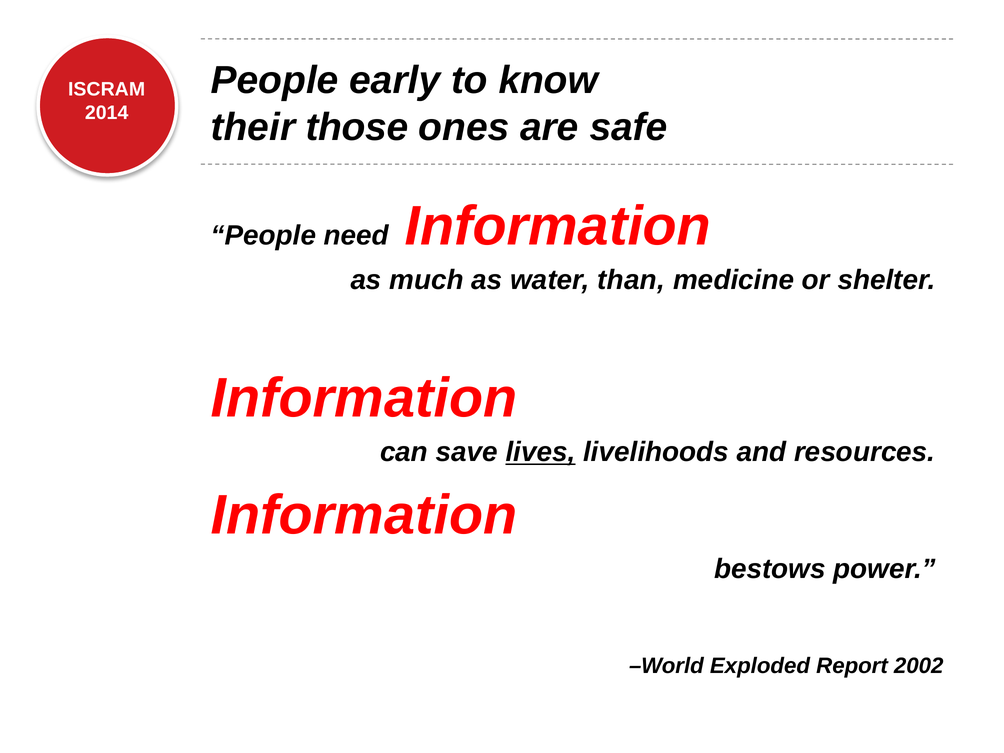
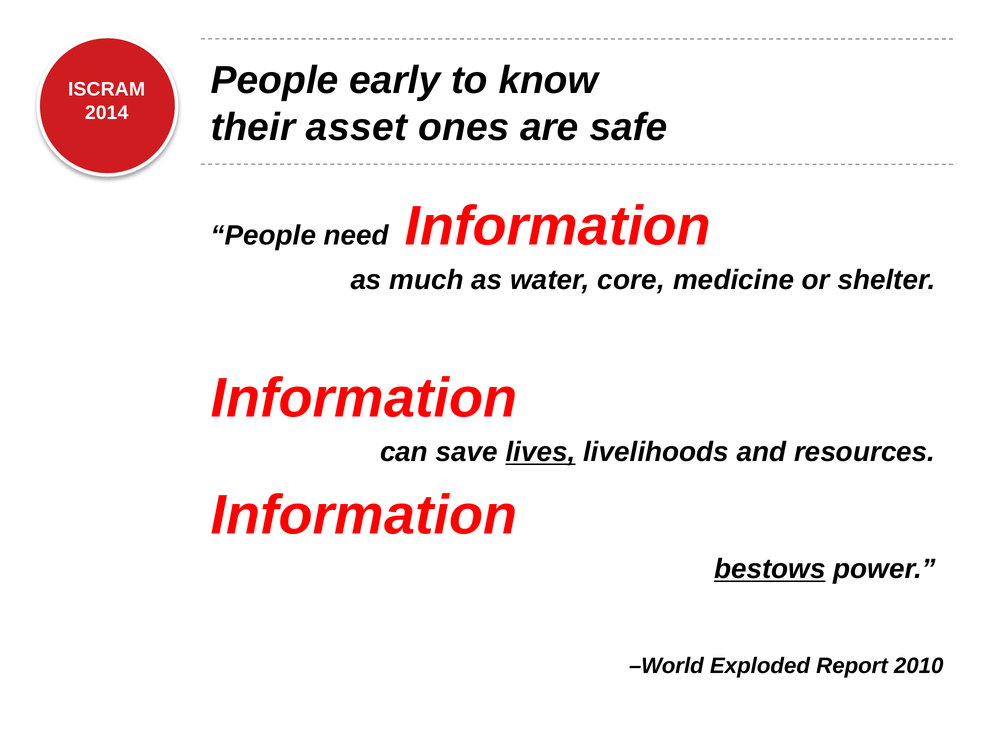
those: those -> asset (357, 127)
than: than -> core (631, 280)
bestows underline: none -> present (770, 569)
2002: 2002 -> 2010 (919, 666)
